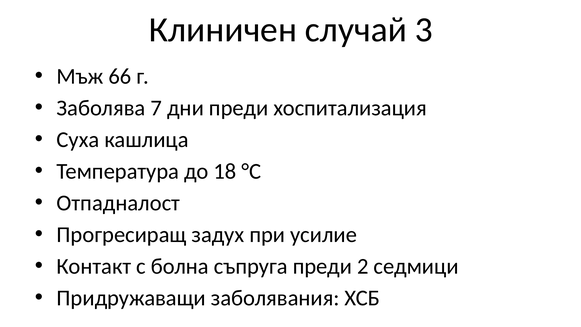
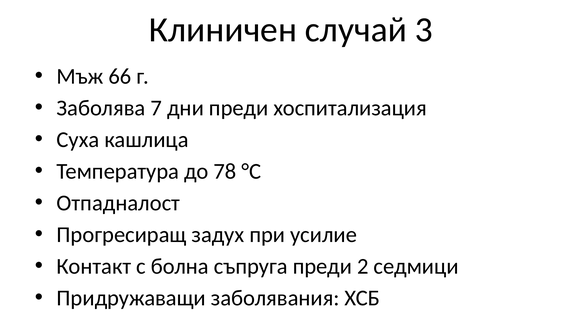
18: 18 -> 78 (225, 171)
